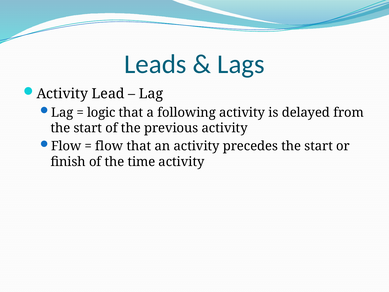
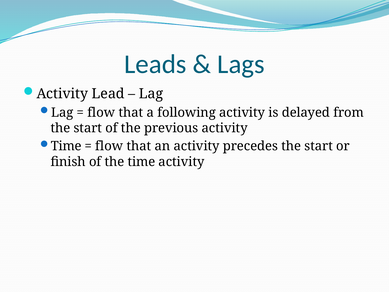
logic: logic -> flow (101, 112)
Flow: Flow -> Time (66, 146)
